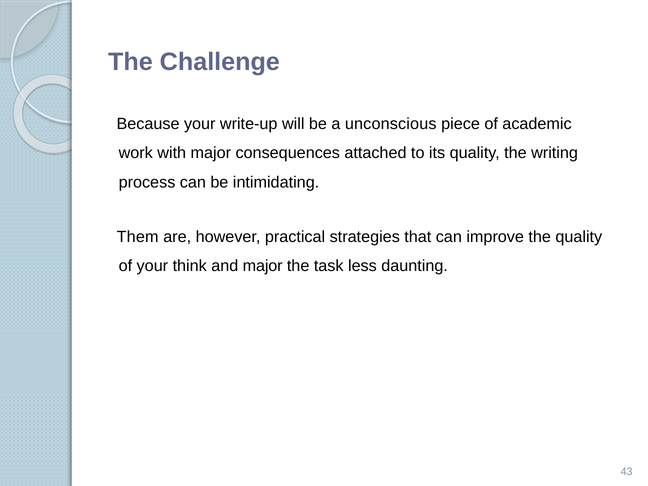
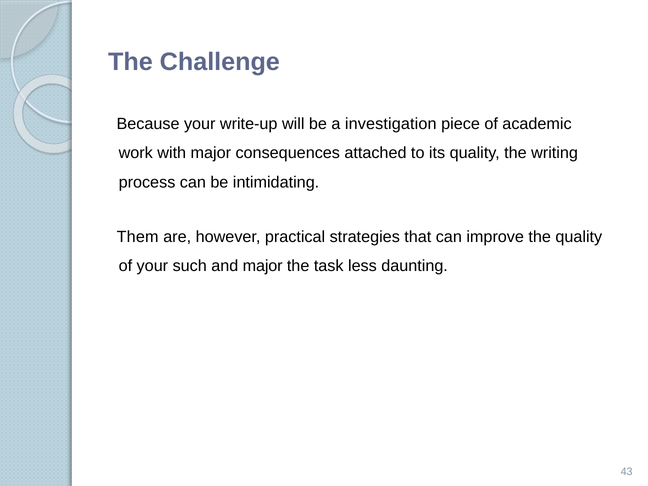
unconscious: unconscious -> investigation (391, 124)
think: think -> such (190, 266)
